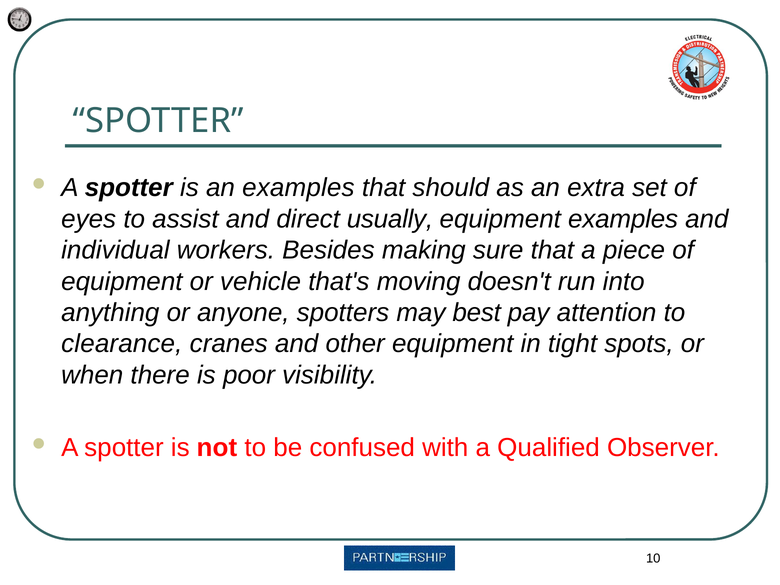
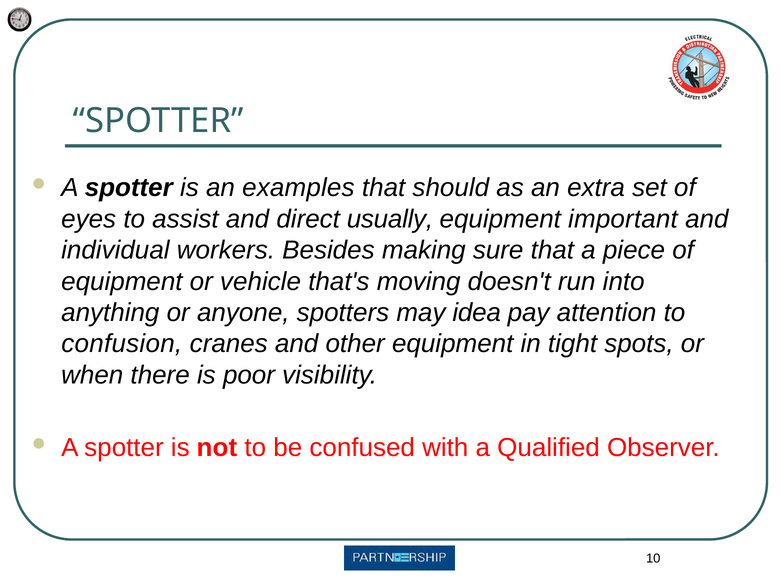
equipment examples: examples -> important (623, 219)
best: best -> idea (477, 313)
clearance: clearance -> confusion (122, 344)
